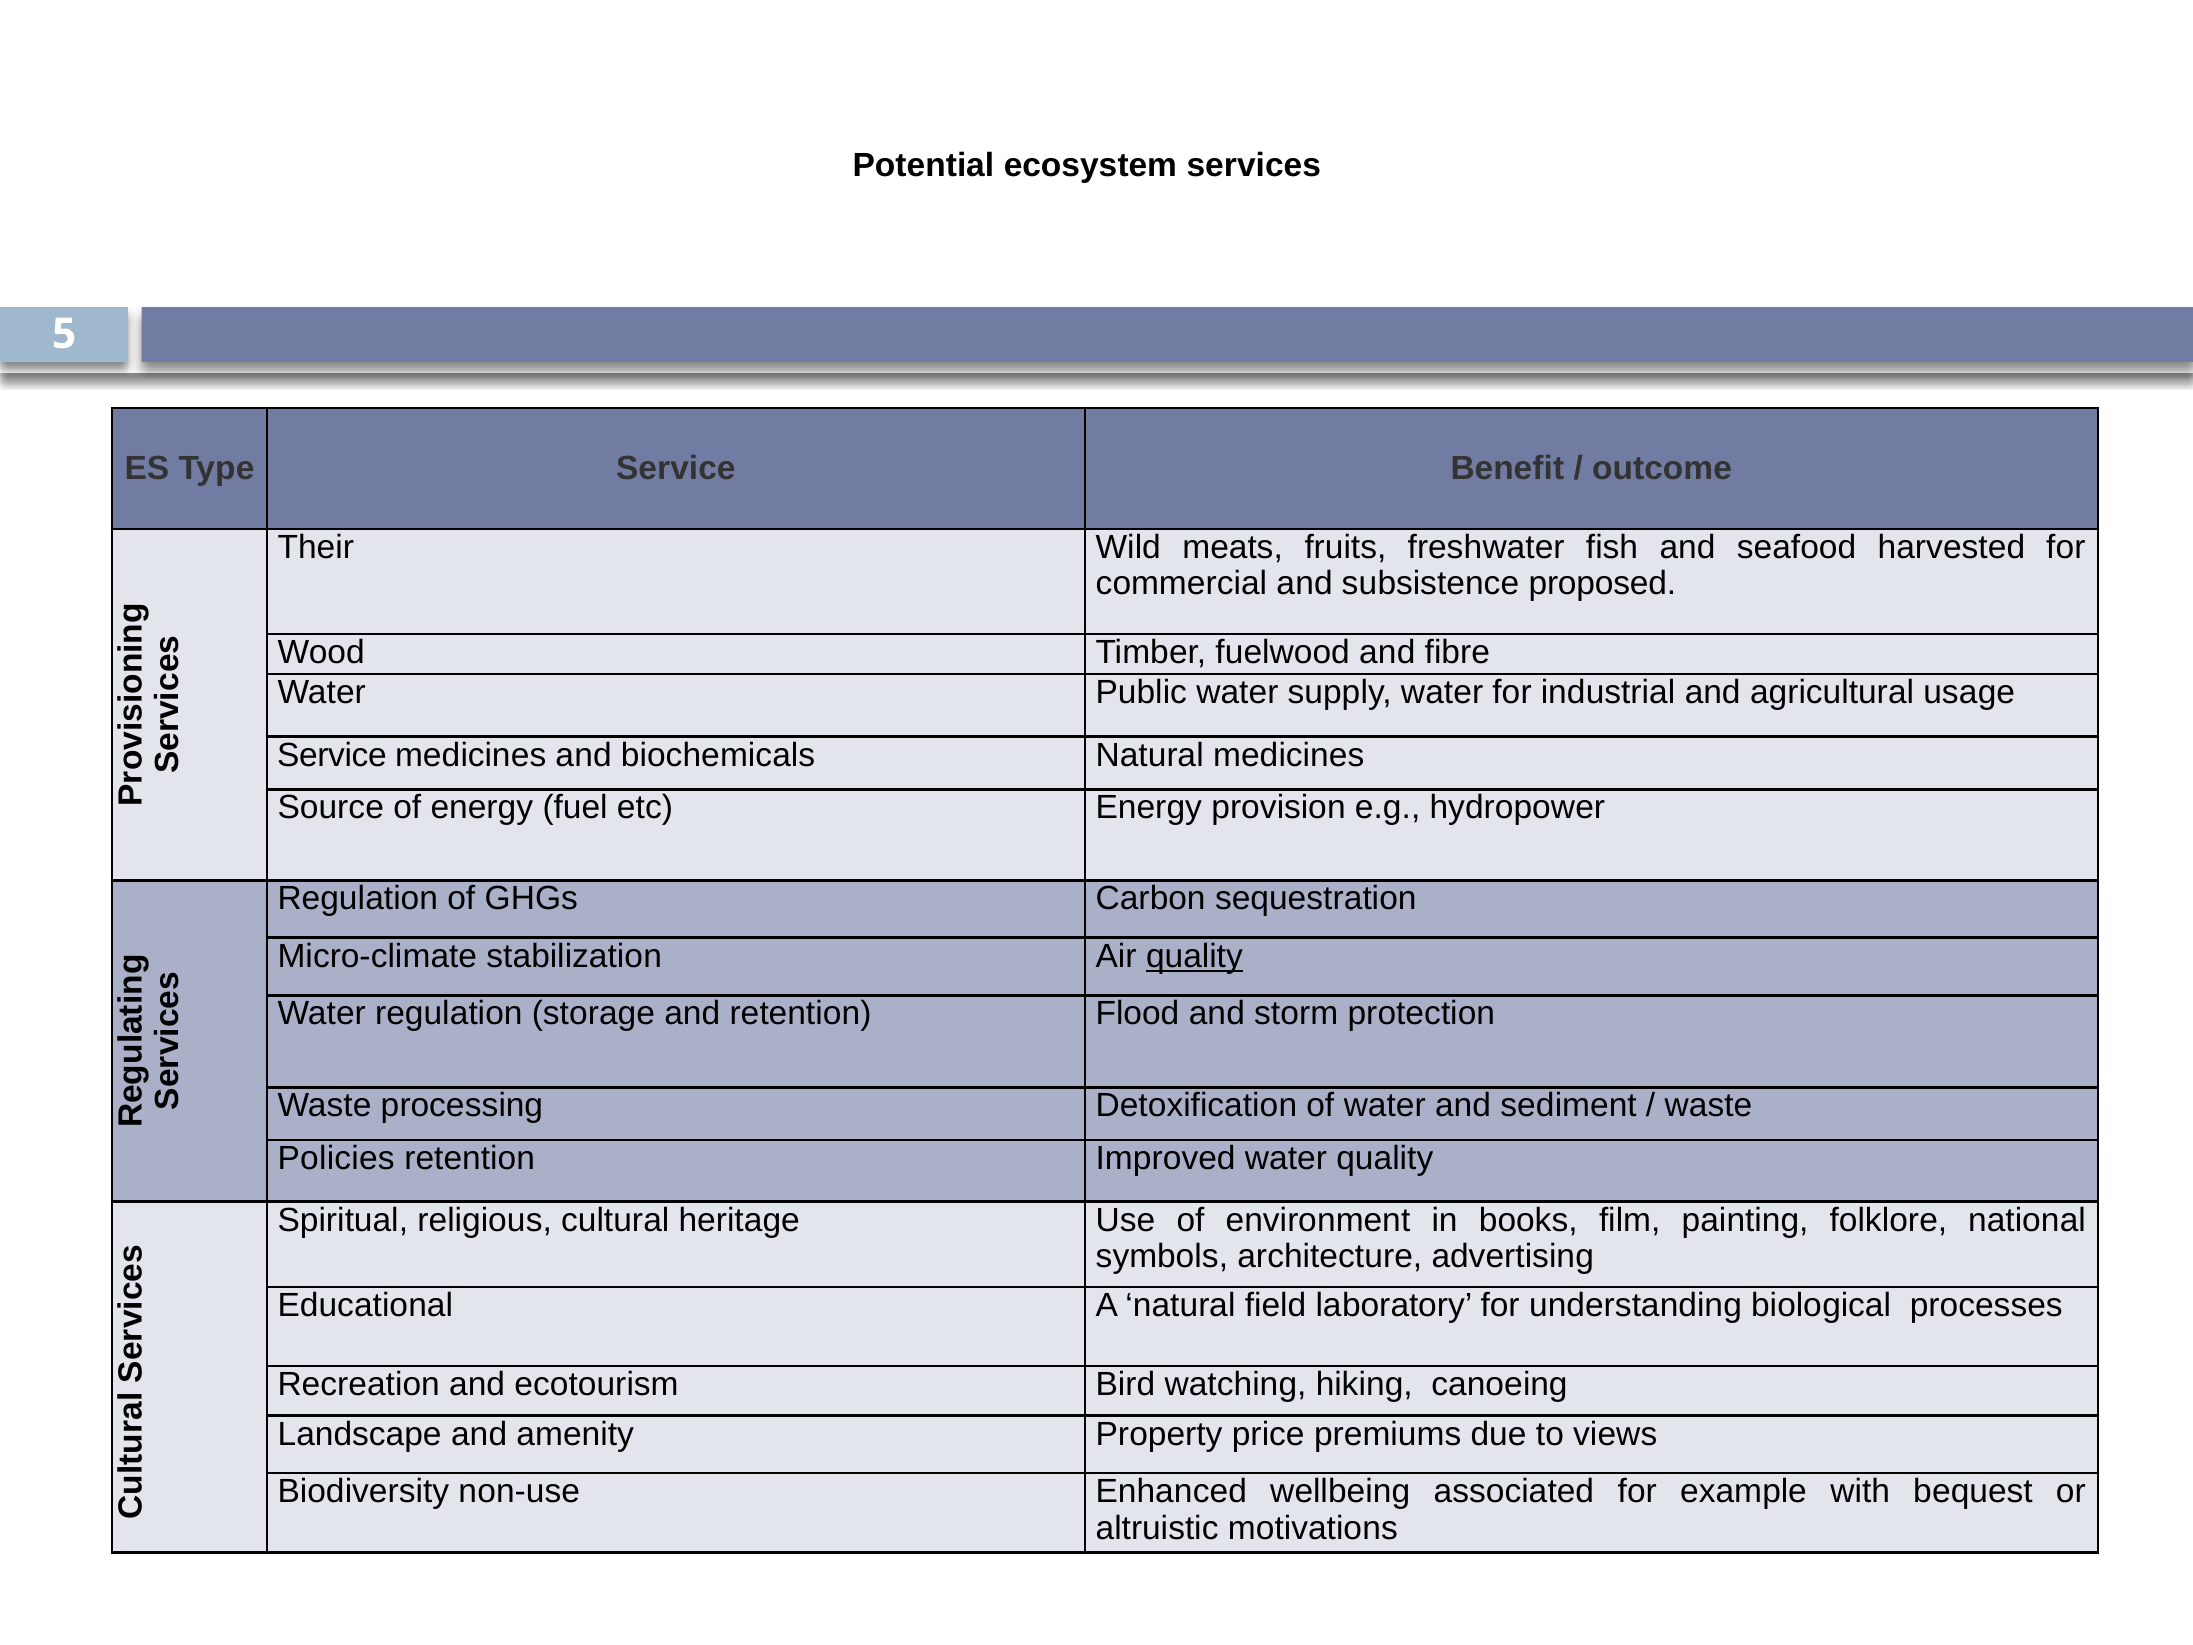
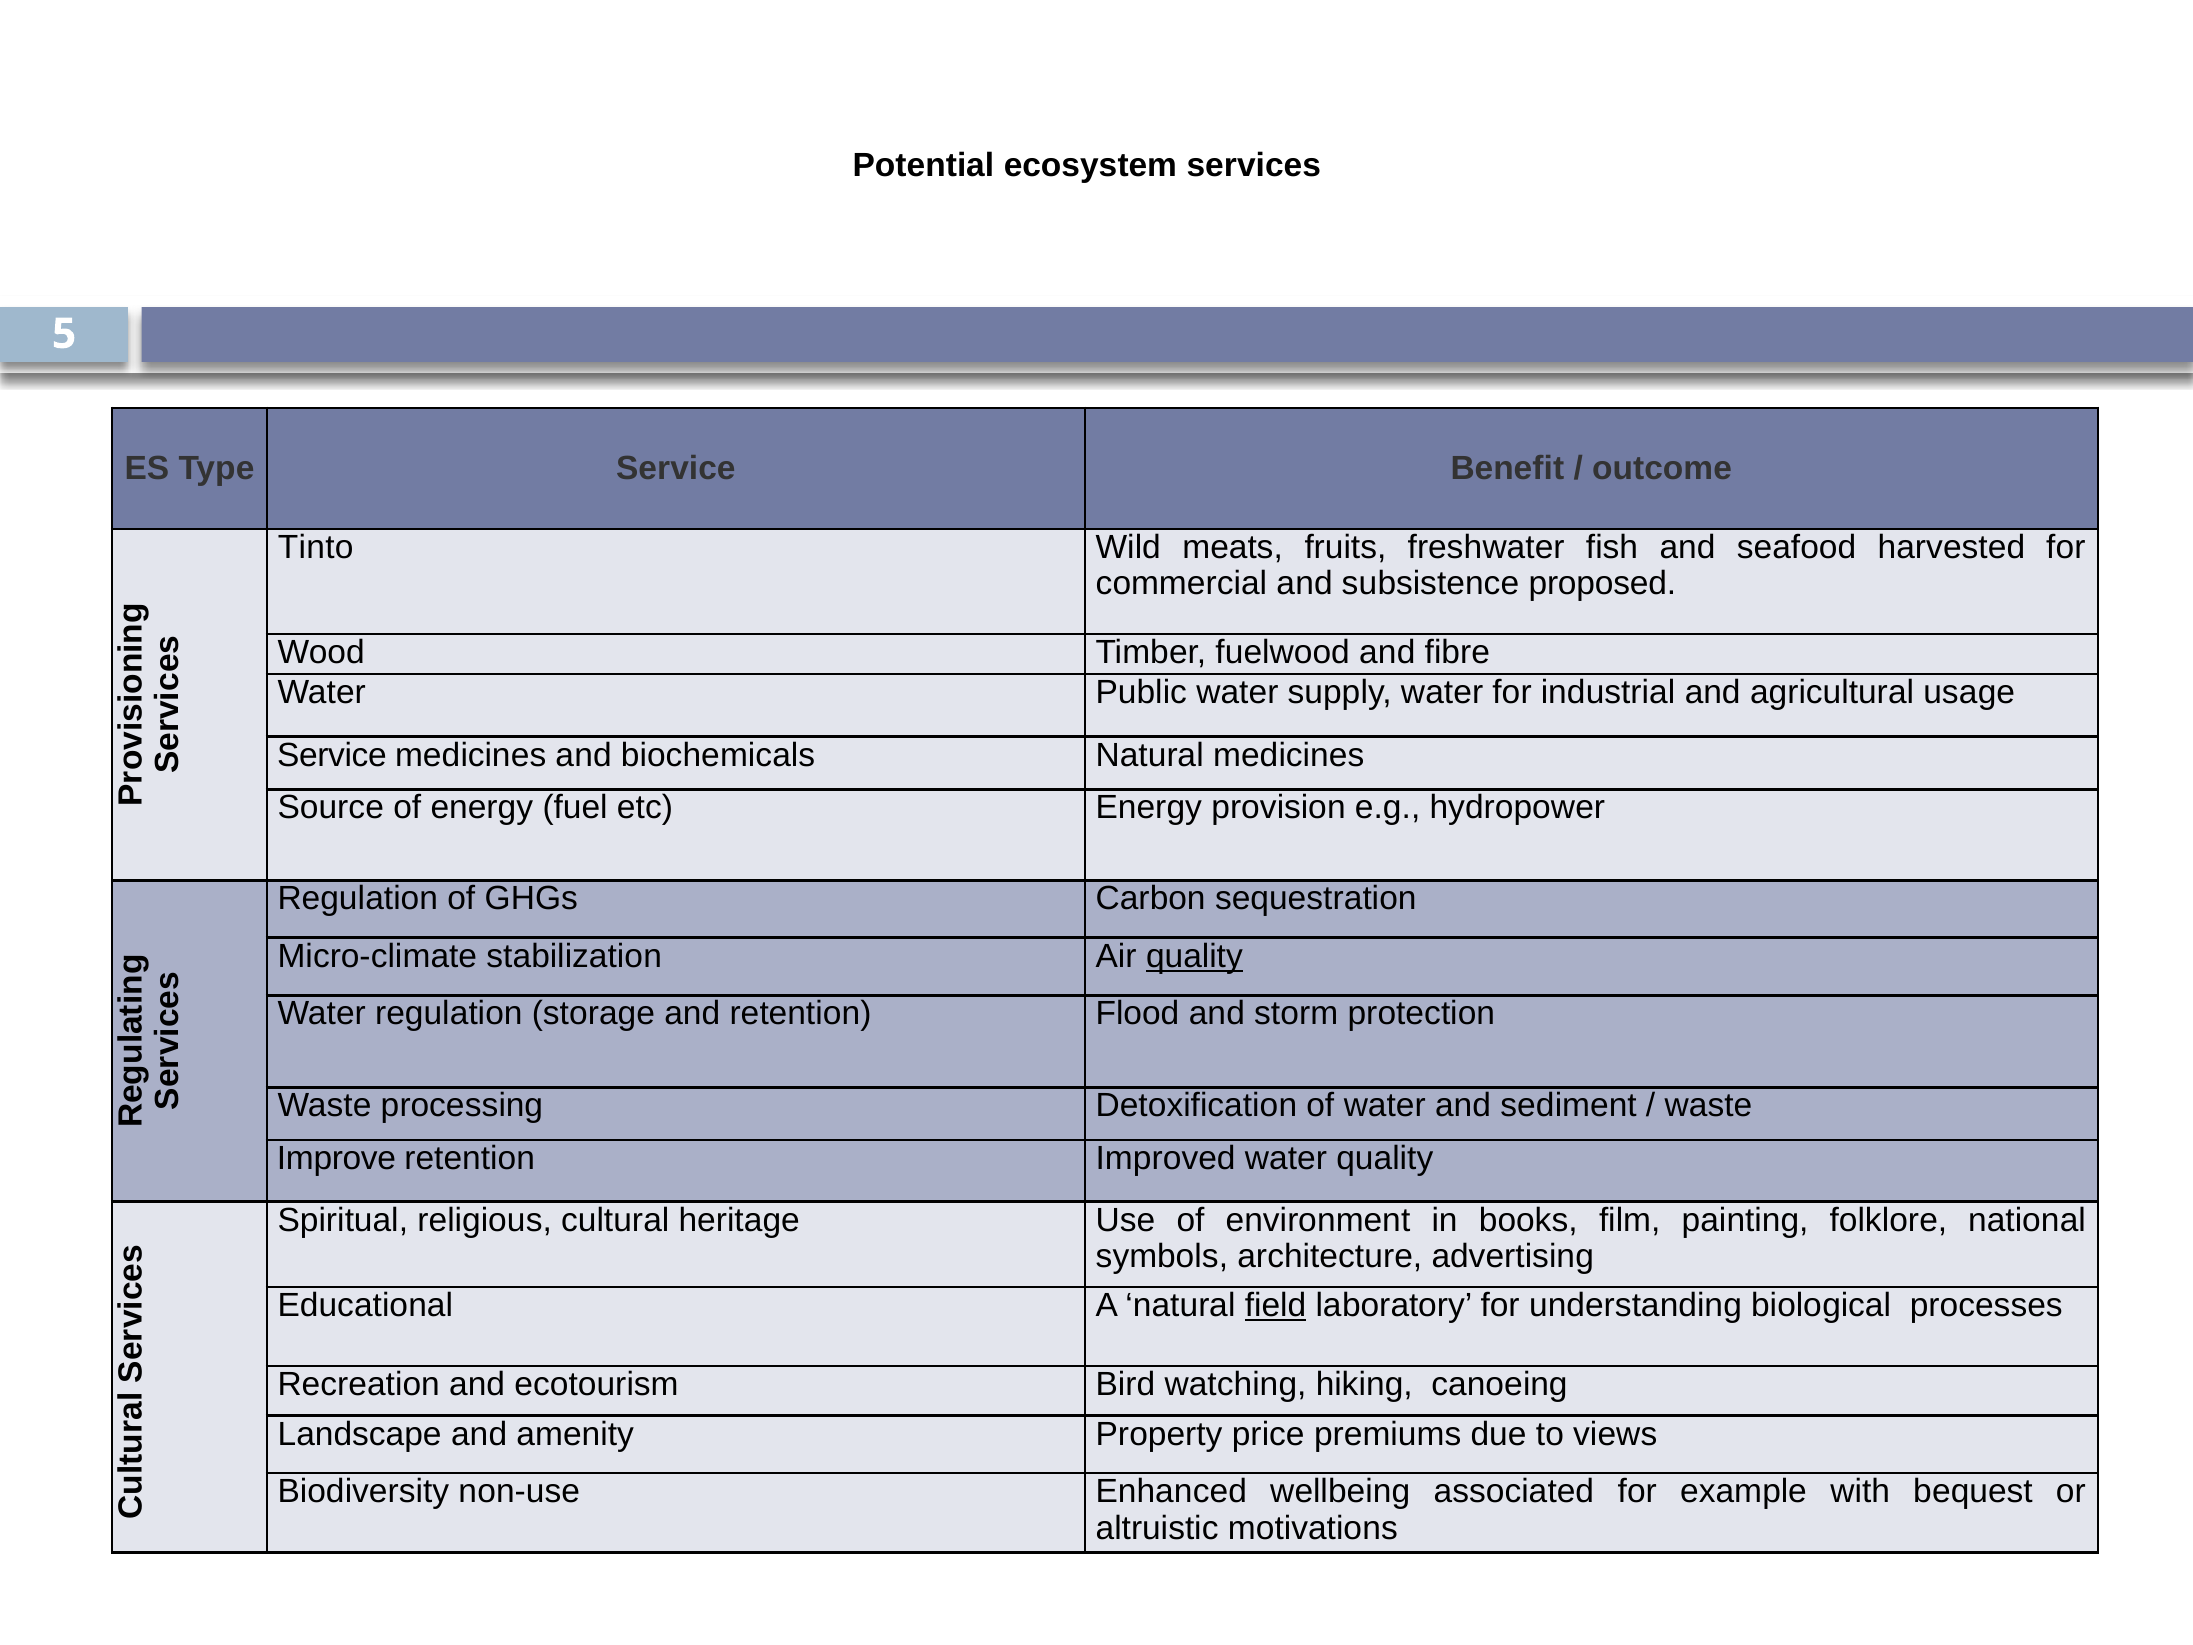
Their: Their -> Tinto (316, 547)
Policies: Policies -> Improve (336, 1158)
field underline: none -> present (1276, 1305)
